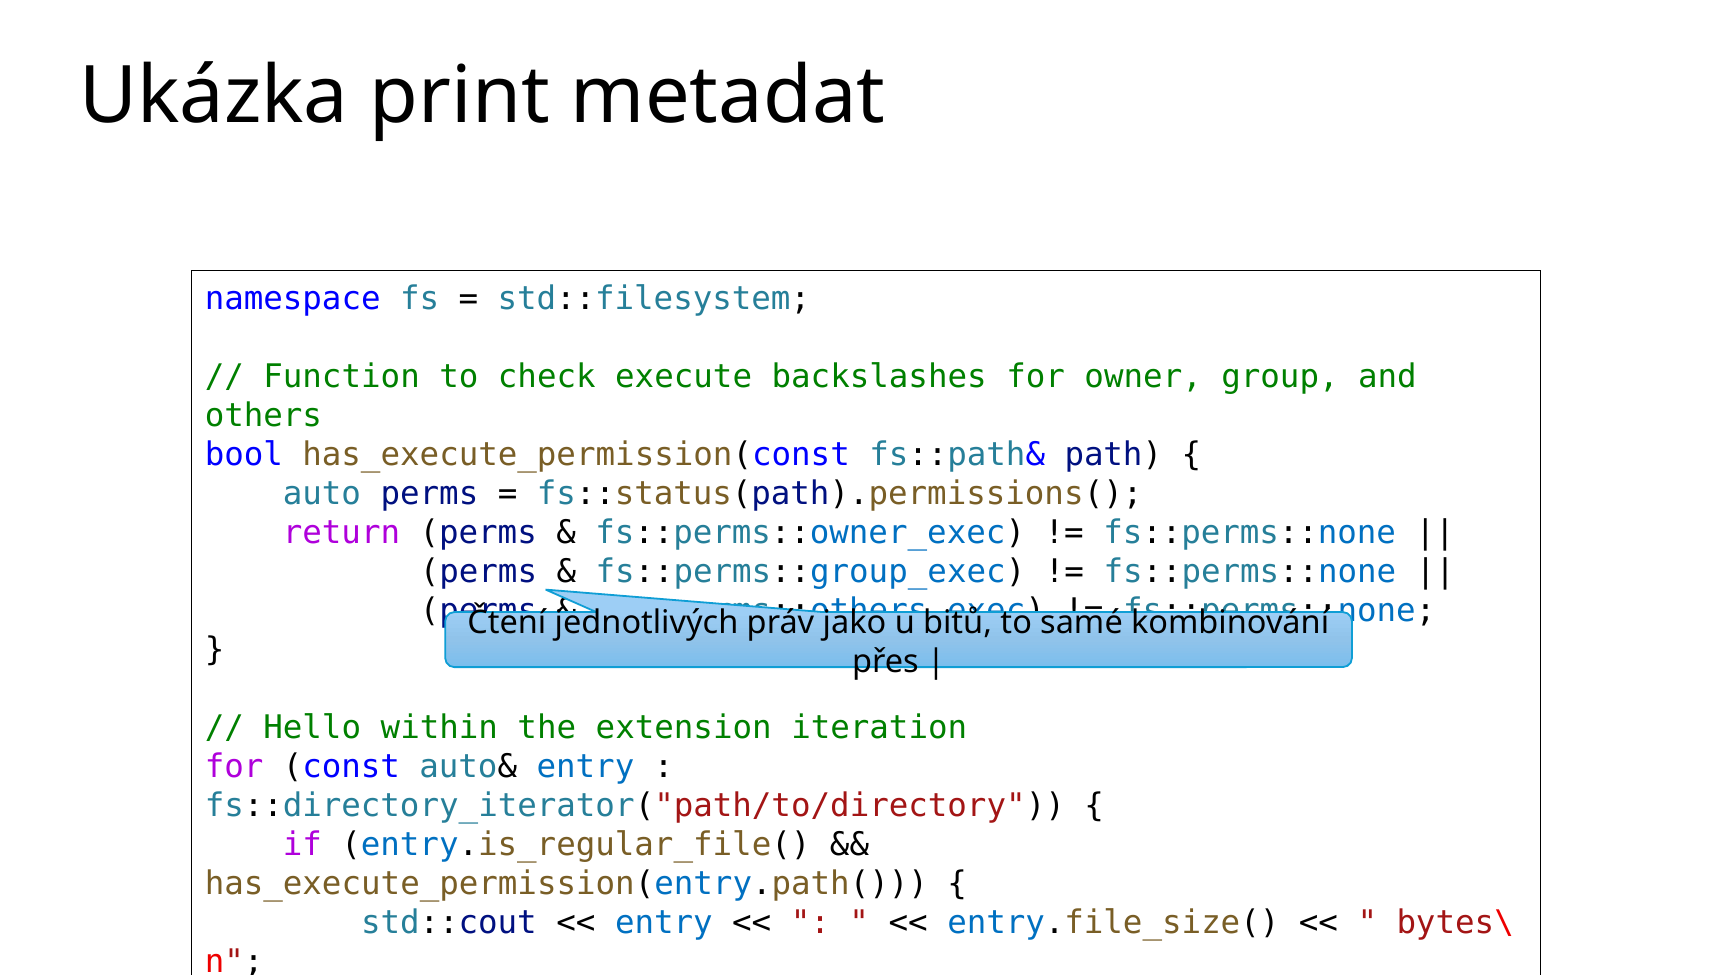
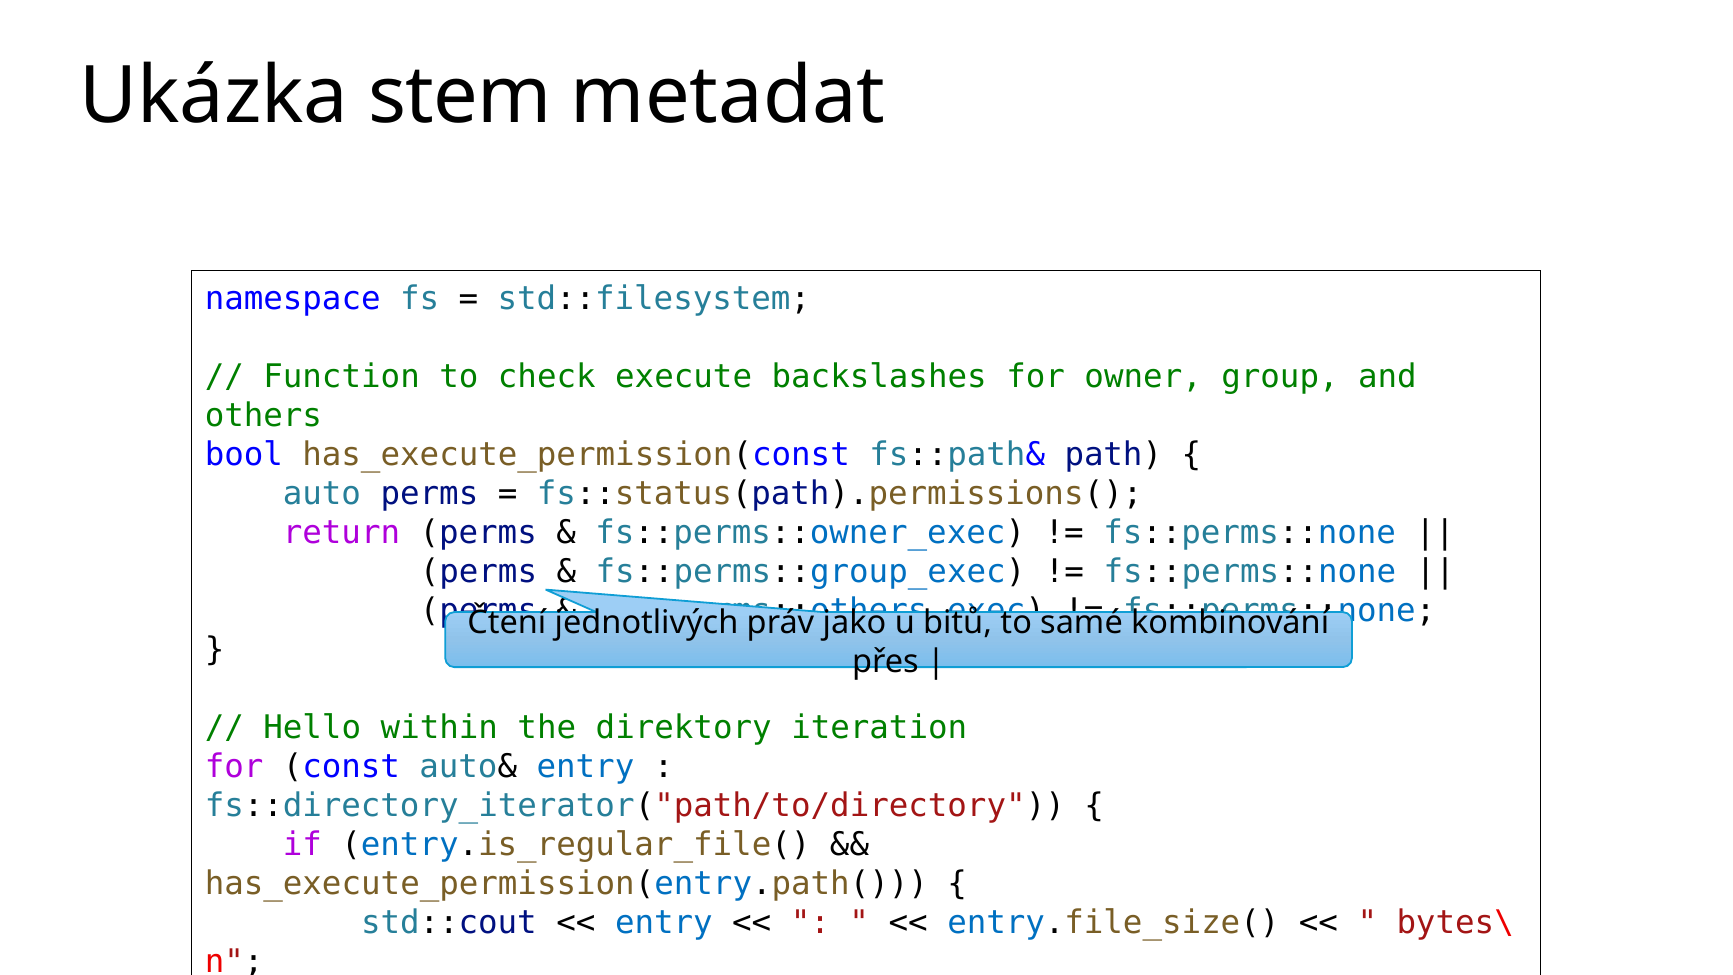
print: print -> stem (460, 96)
extension: extension -> direktory (684, 727)
